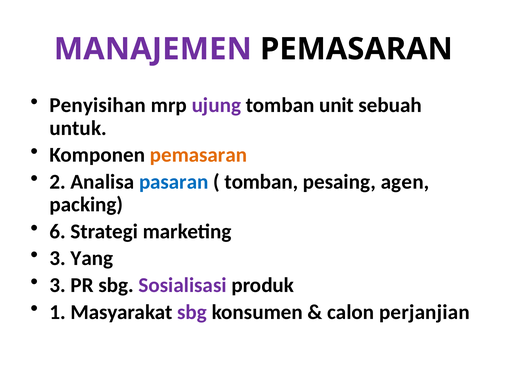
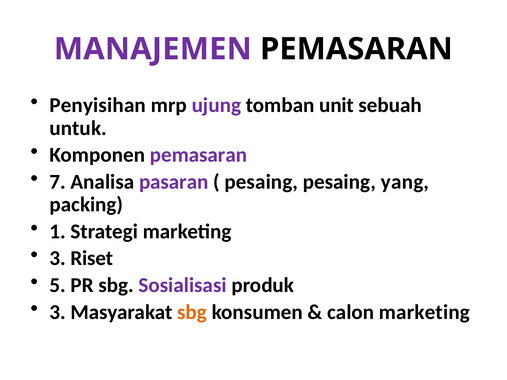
pemasaran colour: orange -> purple (198, 155)
2: 2 -> 7 (58, 182)
pasaran colour: blue -> purple (174, 182)
tomban: tomban -> pesaing (261, 182)
agen: agen -> yang (405, 182)
6: 6 -> 1 (58, 232)
Yang: Yang -> Riset (92, 259)
3: 3 -> 5 (58, 285)
1: 1 -> 3 (58, 312)
sbg colour: purple -> orange (192, 312)
calon perjanjian: perjanjian -> marketing (424, 312)
